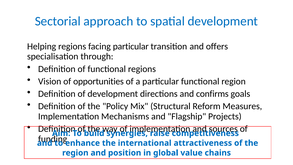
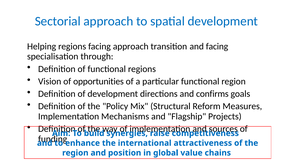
facing particular: particular -> approach (131, 46)
and offers: offers -> facing (217, 46)
